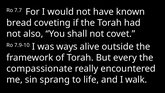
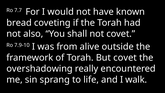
ways: ways -> from (67, 47)
But every: every -> covet (125, 58)
compassionate: compassionate -> overshadowing (40, 69)
